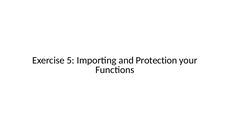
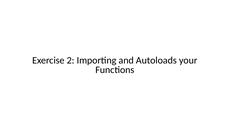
5: 5 -> 2 (71, 61)
Protection: Protection -> Autoloads (156, 61)
